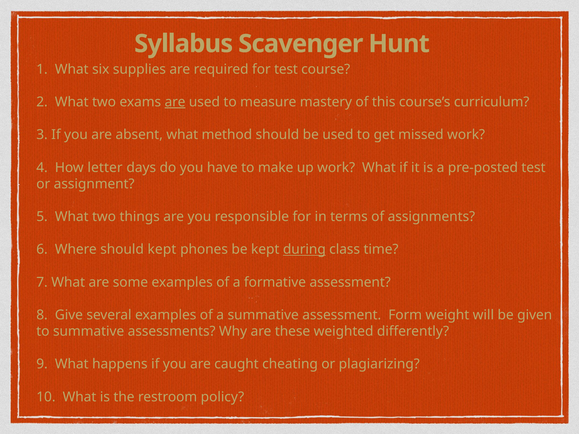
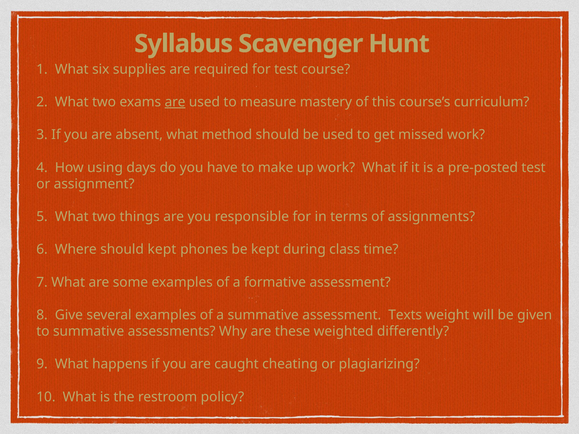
letter: letter -> using (105, 168)
during underline: present -> none (304, 250)
Form: Form -> Texts (405, 315)
